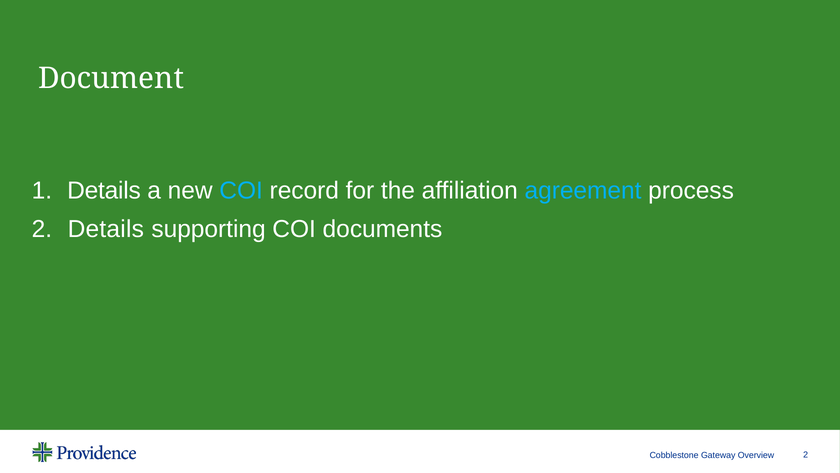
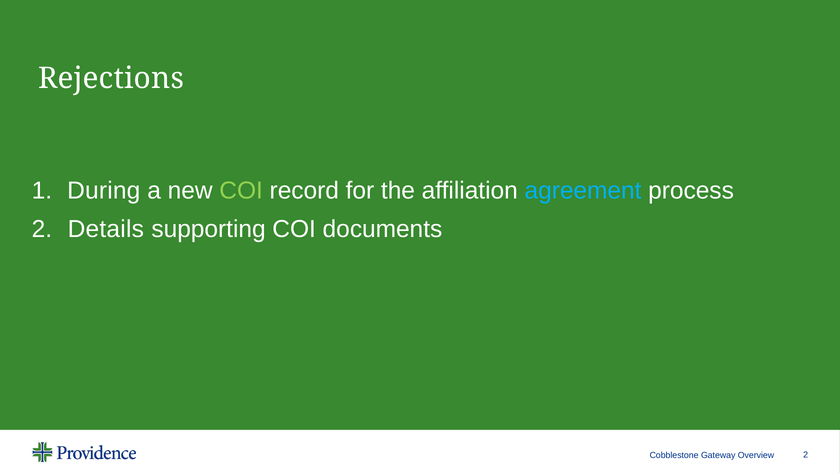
Document: Document -> Rejections (111, 79)
Details: Details -> During (104, 191)
COI colour: light blue -> light green (241, 191)
